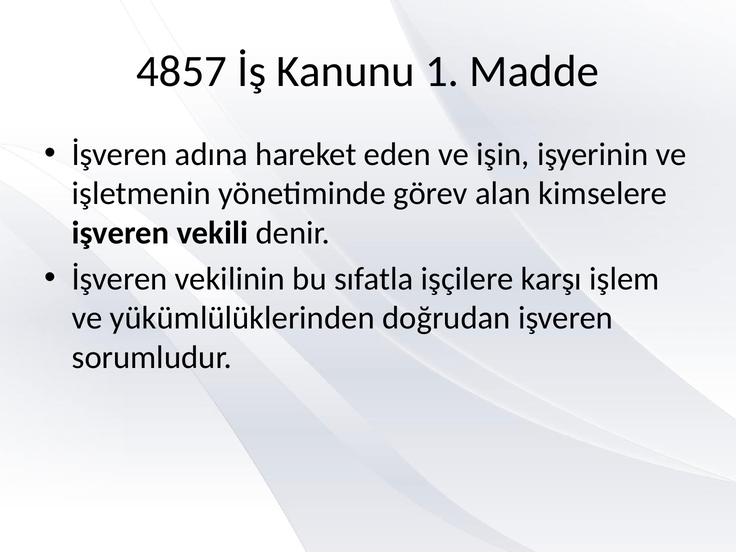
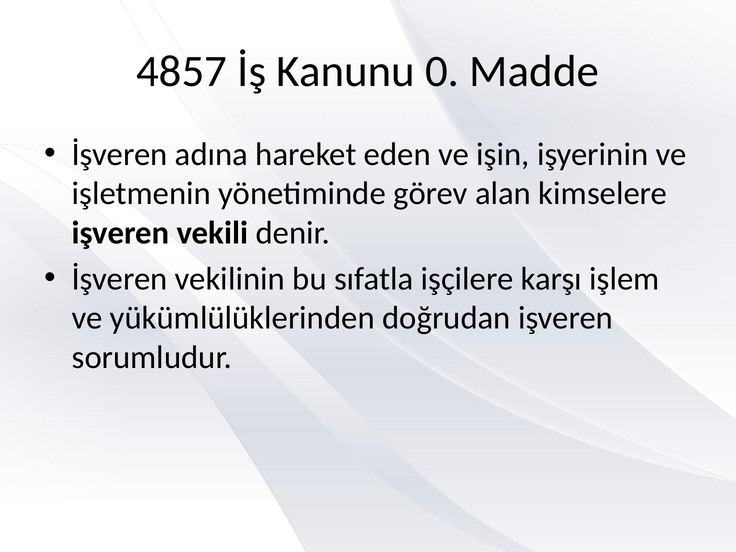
1: 1 -> 0 (442, 71)
